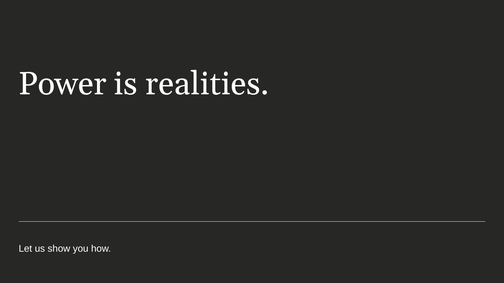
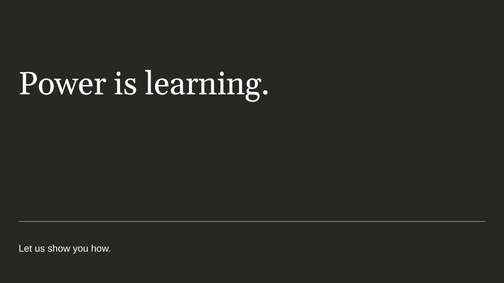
realities: realities -> learning (207, 84)
